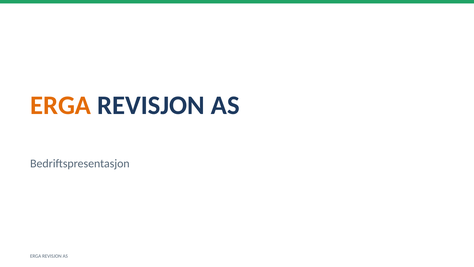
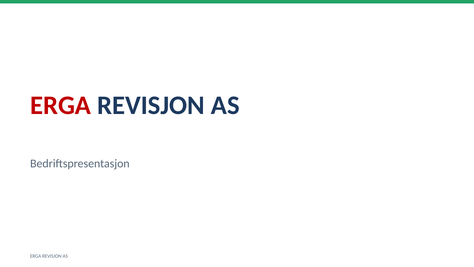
ERGA colour: orange -> red (61, 105)
